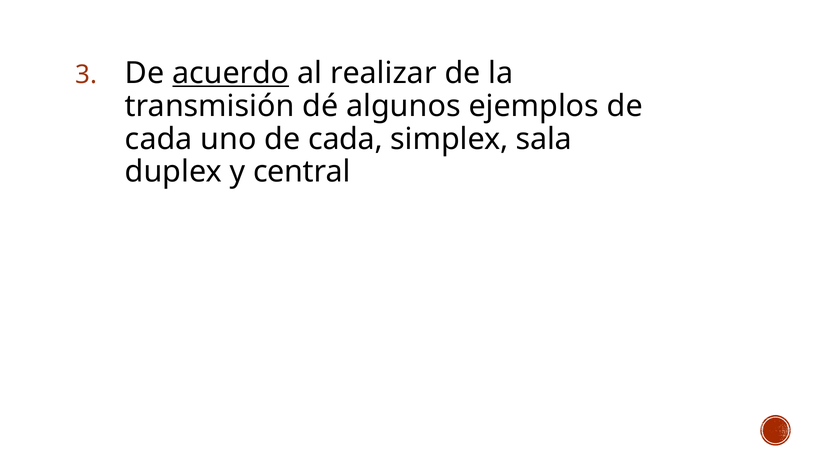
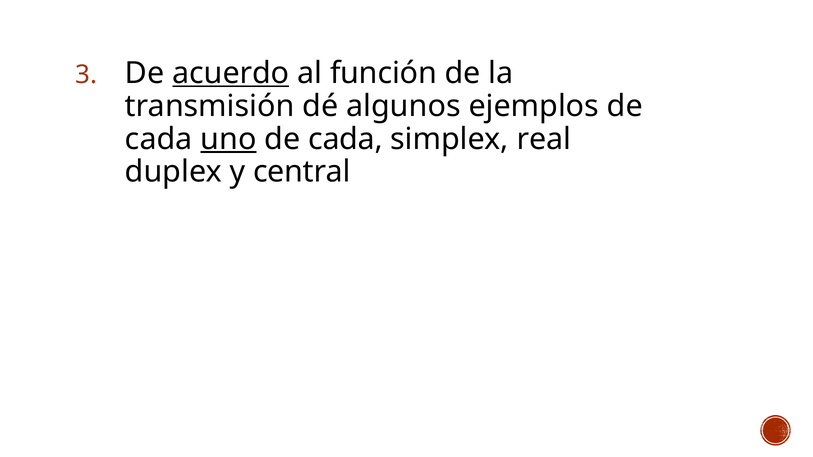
realizar: realizar -> función (383, 73)
uno underline: none -> present (228, 139)
sala: sala -> real (544, 139)
